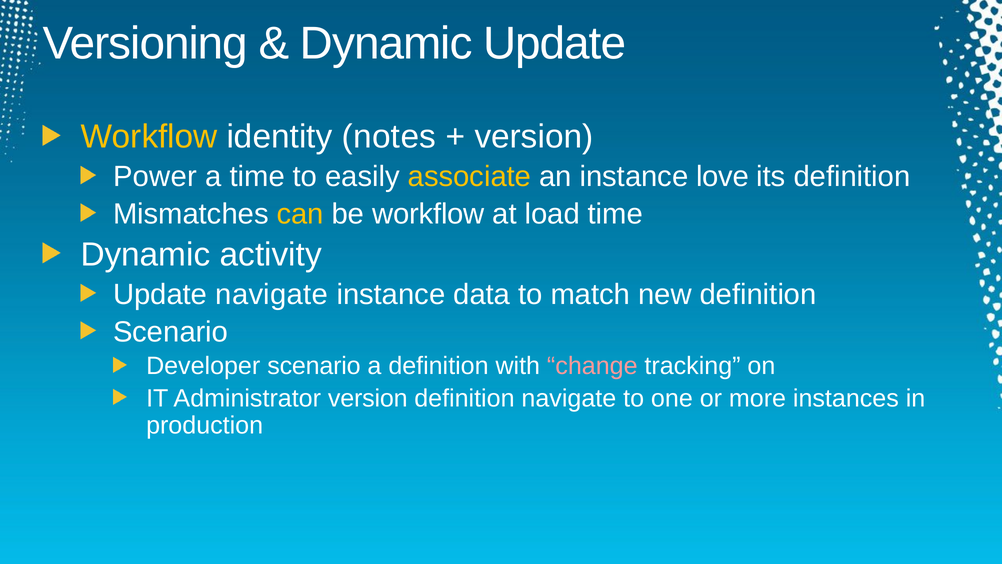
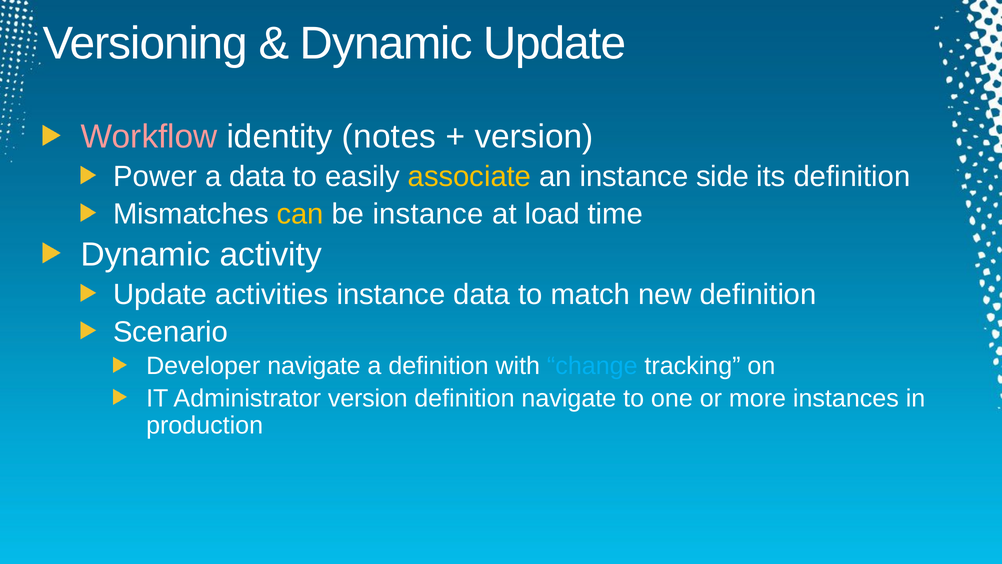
Workflow colour: yellow -> pink (149, 137)
a time: time -> data (257, 177)
love: love -> side (722, 177)
be workflow: workflow -> instance (428, 214)
Update navigate: navigate -> activities (272, 294)
Developer scenario: scenario -> navigate (314, 366)
change colour: pink -> light blue (592, 366)
